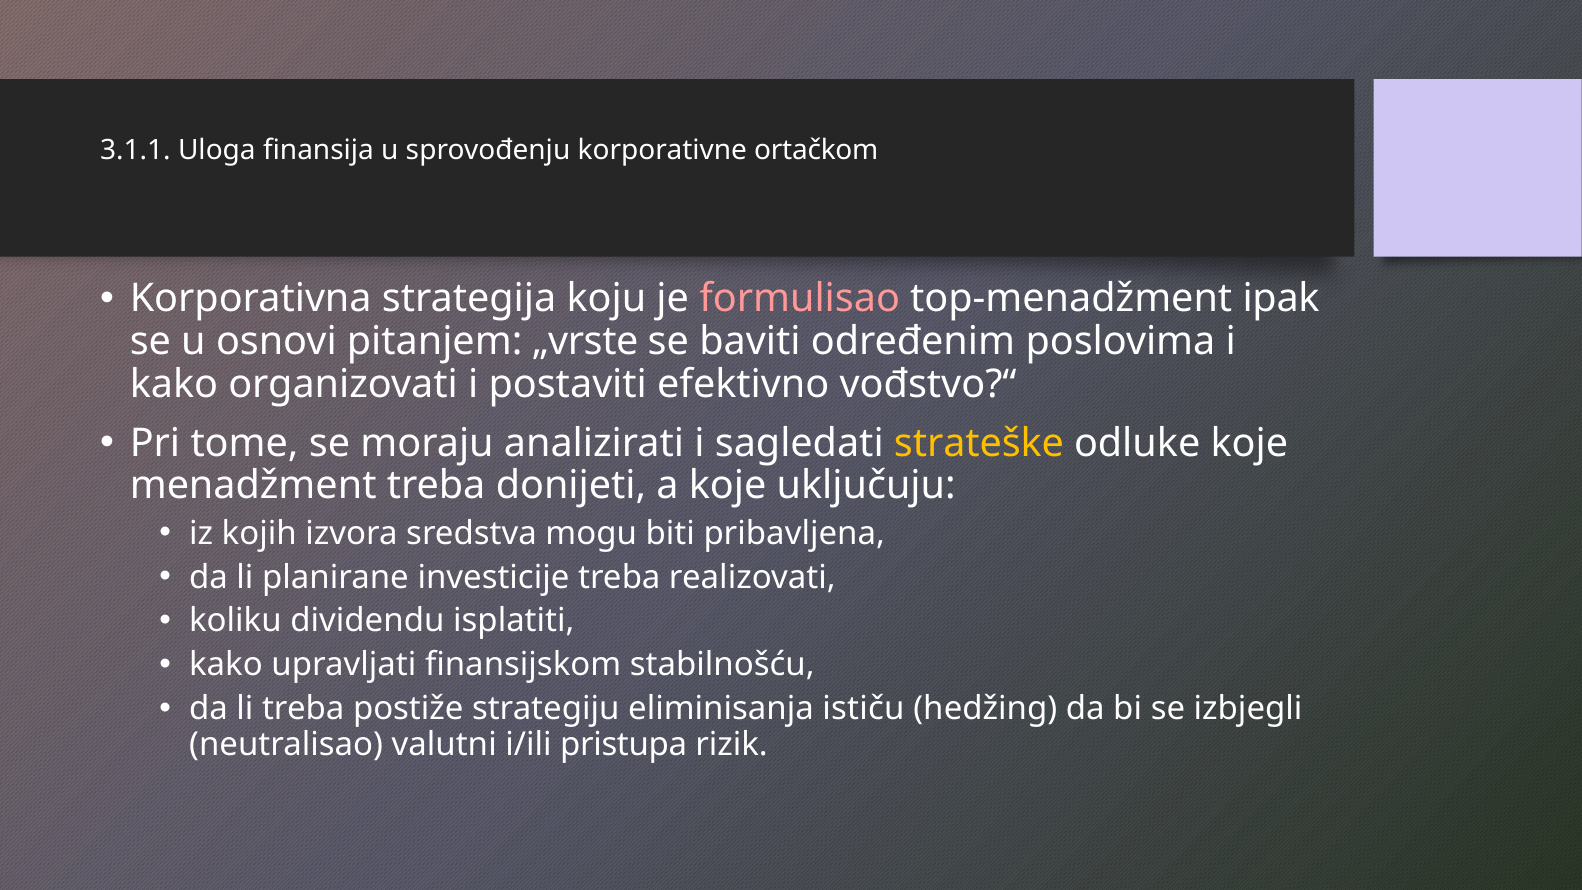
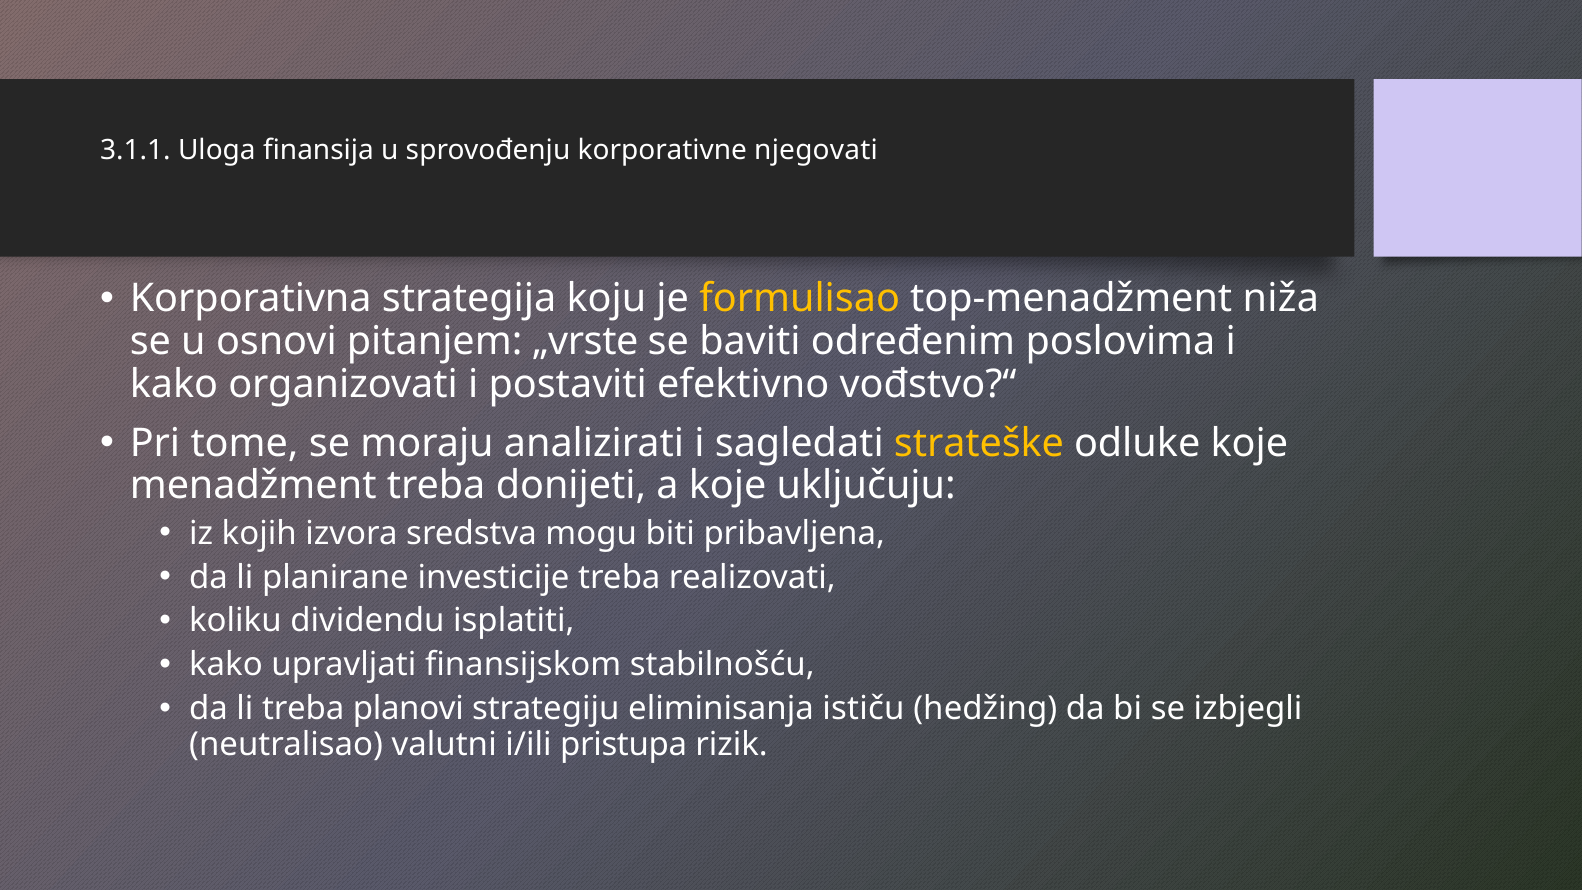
ortačkom: ortačkom -> njegovati (816, 150)
formulisao colour: pink -> yellow (800, 299)
ipak: ipak -> niža (1281, 299)
postiže: postiže -> planovi (408, 709)
